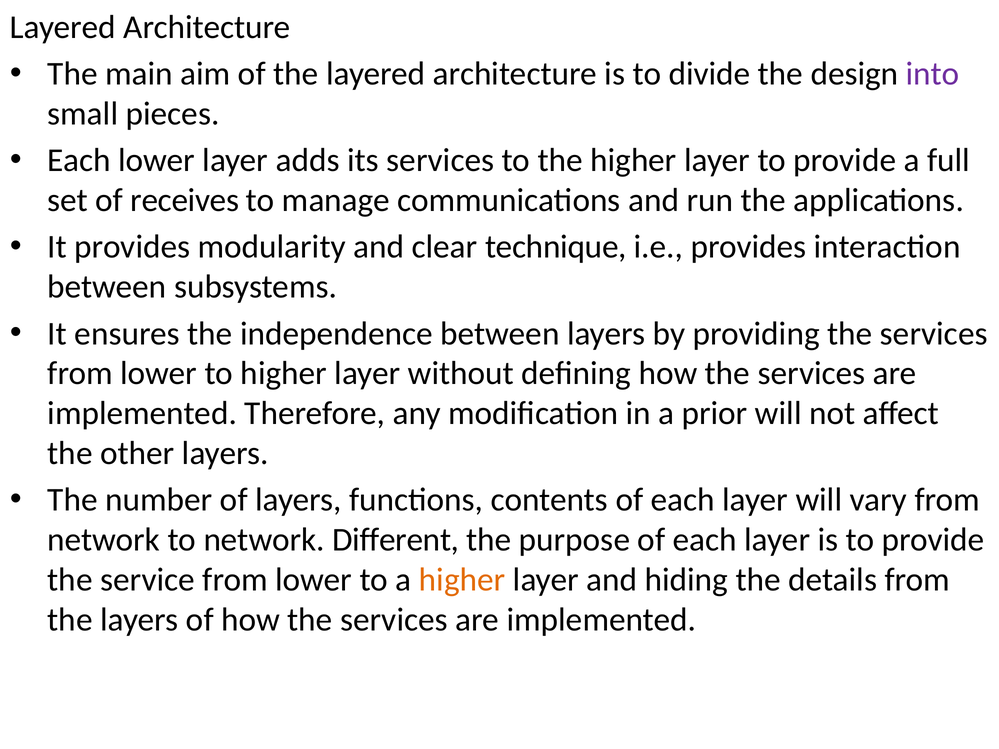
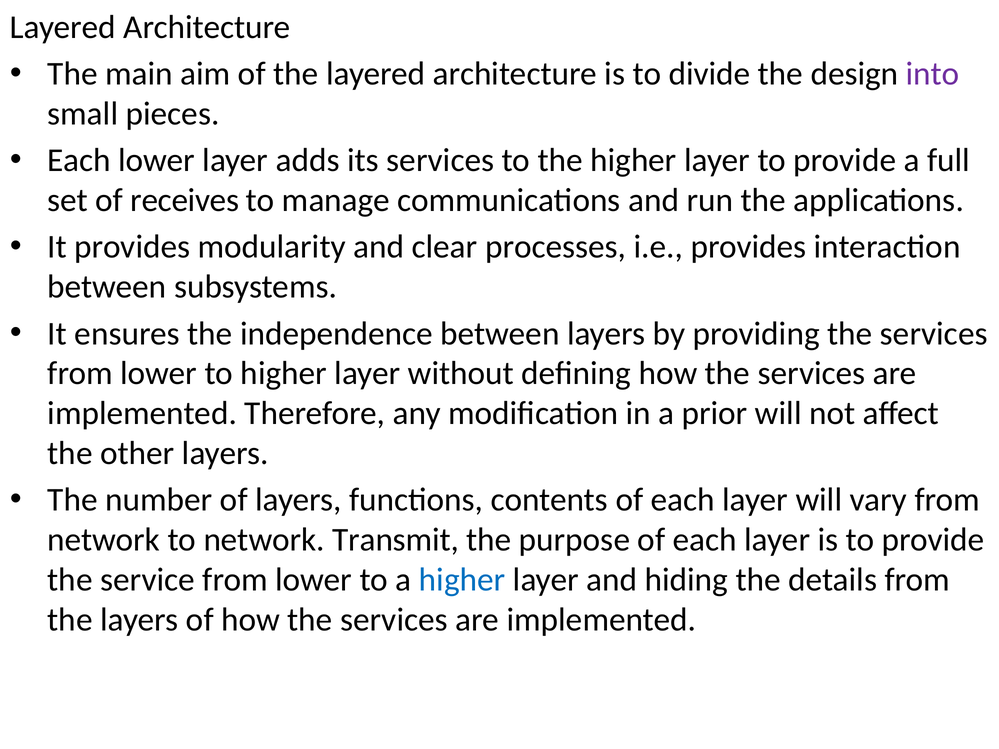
technique: technique -> processes (556, 247)
Different: Different -> Transmit (396, 540)
higher colour: orange -> blue (462, 580)
